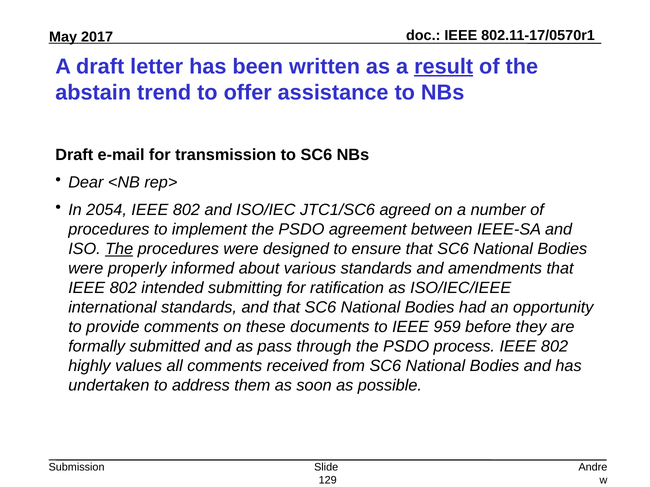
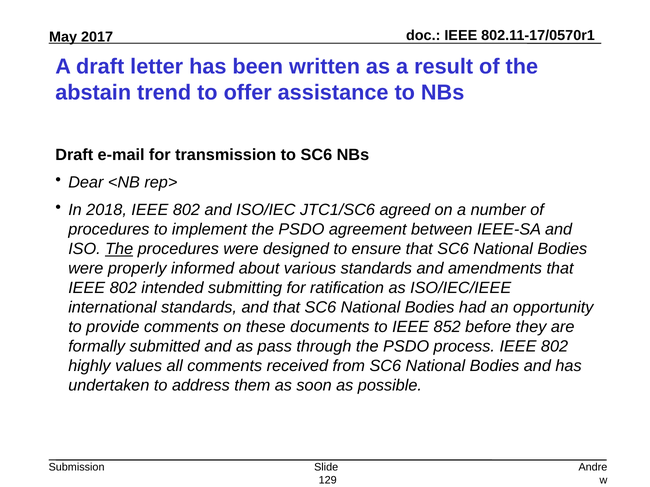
result underline: present -> none (444, 67)
2054: 2054 -> 2018 (107, 210)
959: 959 -> 852 (447, 327)
